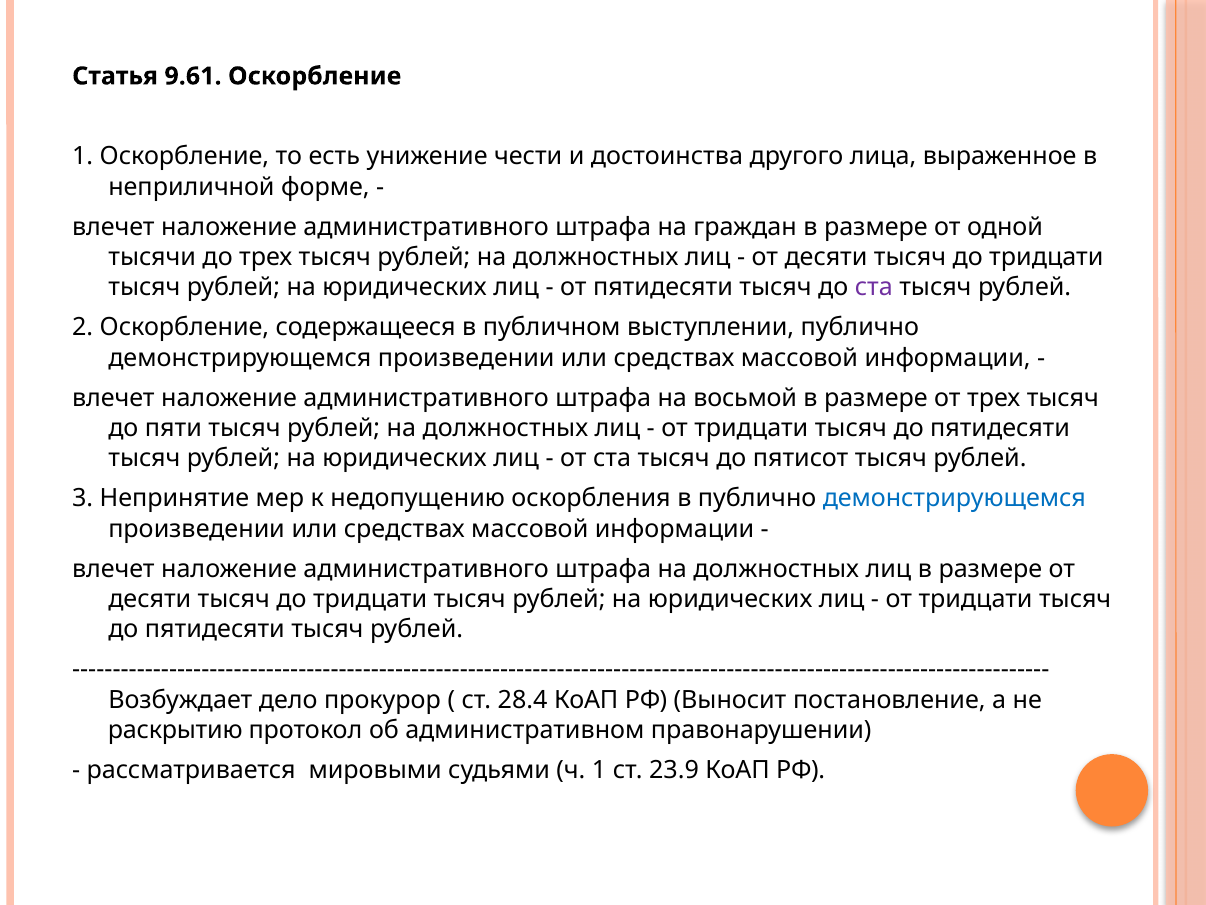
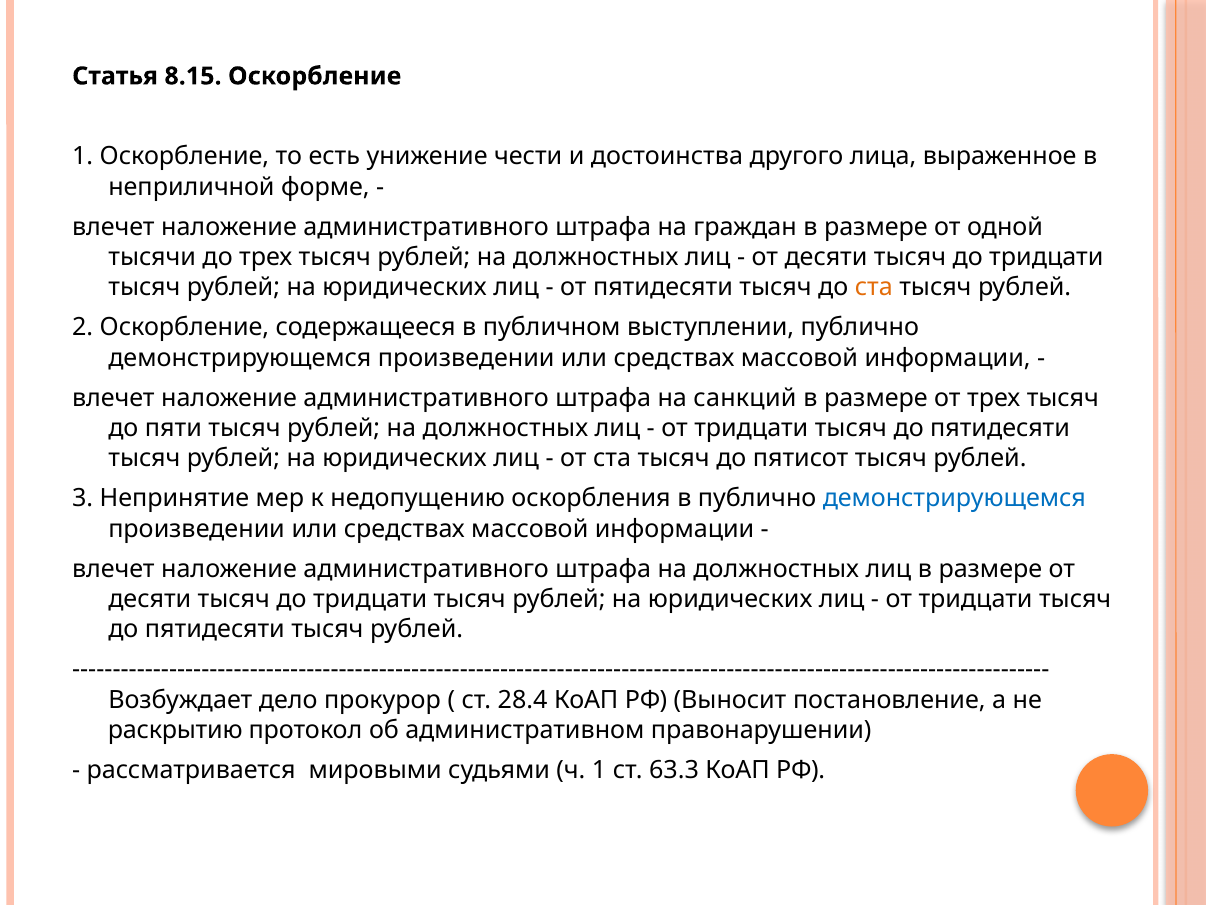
9.61: 9.61 -> 8.15 (193, 76)
ста colour: purple -> orange (874, 287)
восьмой: восьмой -> санкций (745, 398)
23.9: 23.9 -> 63.3 (674, 770)
